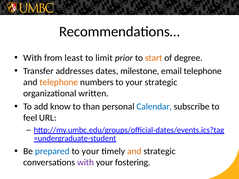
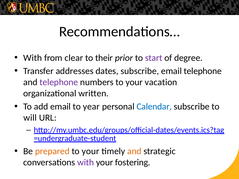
least: least -> clear (74, 58)
limit: limit -> their (104, 58)
start colour: orange -> purple (154, 58)
dates milestone: milestone -> subscribe (140, 71)
telephone colour: orange -> purple (59, 82)
your strategic: strategic -> vacation (161, 82)
add know: know -> email (61, 107)
than: than -> year (91, 107)
feel: feel -> will (30, 118)
prepared colour: blue -> orange (52, 151)
